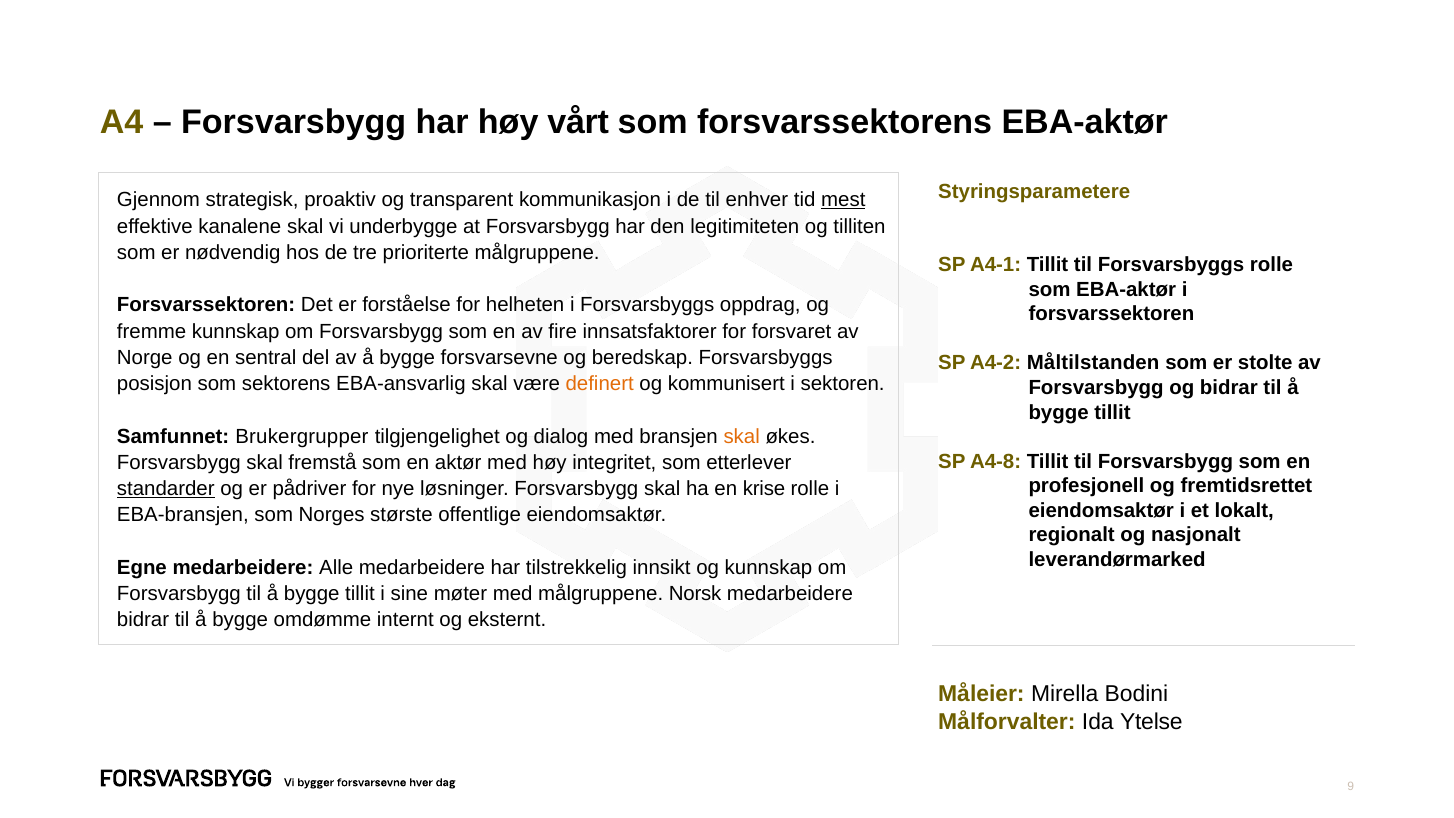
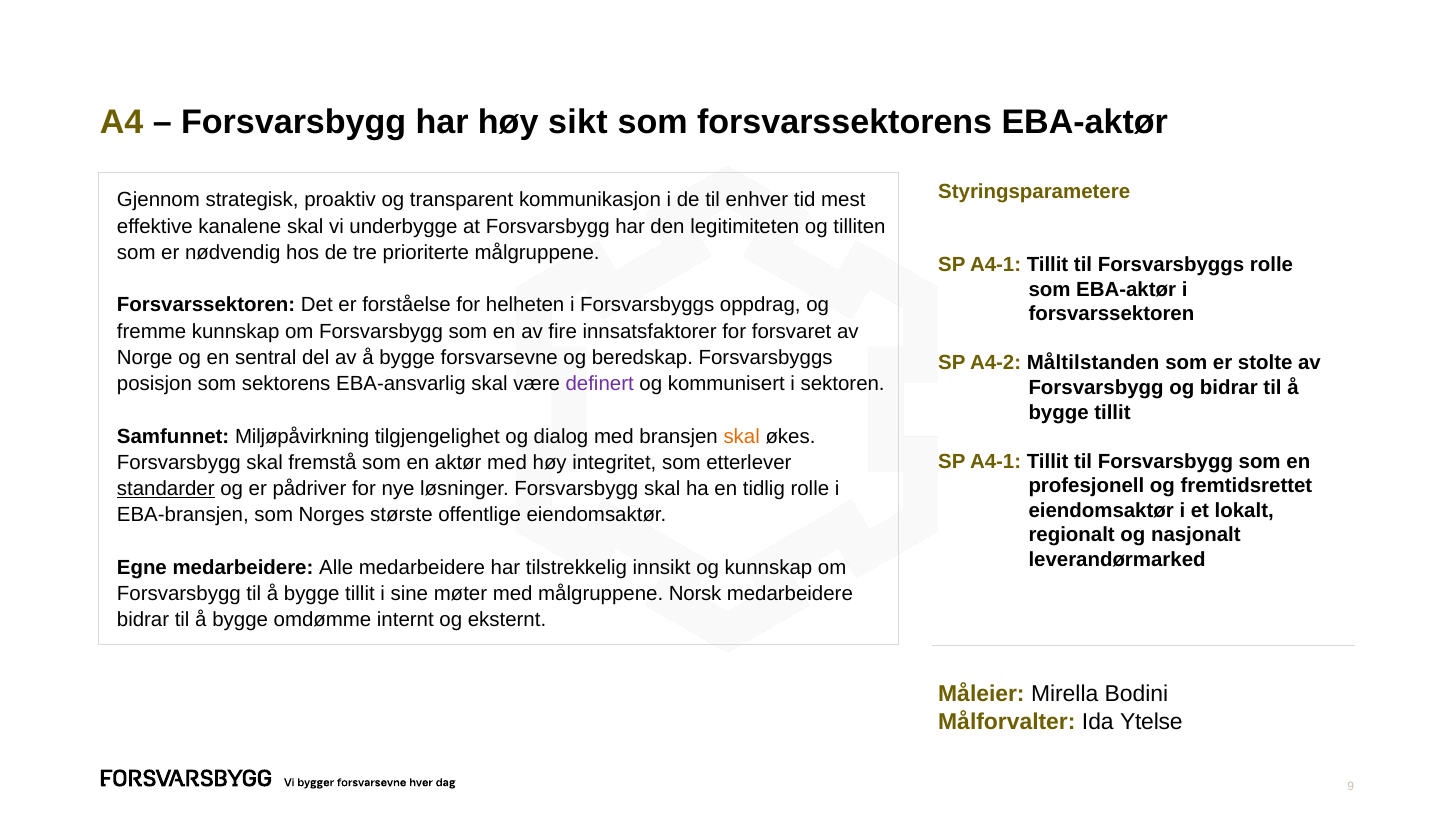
vårt: vårt -> sikt (578, 122)
mest underline: present -> none (843, 200)
definert colour: orange -> purple (600, 384)
Brukergrupper: Brukergrupper -> Miljøpåvirkning (302, 436)
A4-8: A4-8 -> A4-1 (996, 461)
krise: krise -> tidlig (764, 489)
